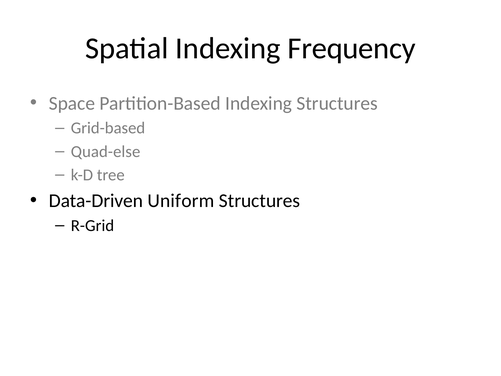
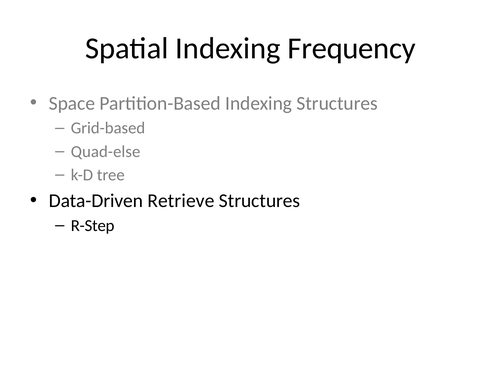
Uniform: Uniform -> Retrieve (181, 201)
R-Grid: R-Grid -> R-Step (93, 225)
